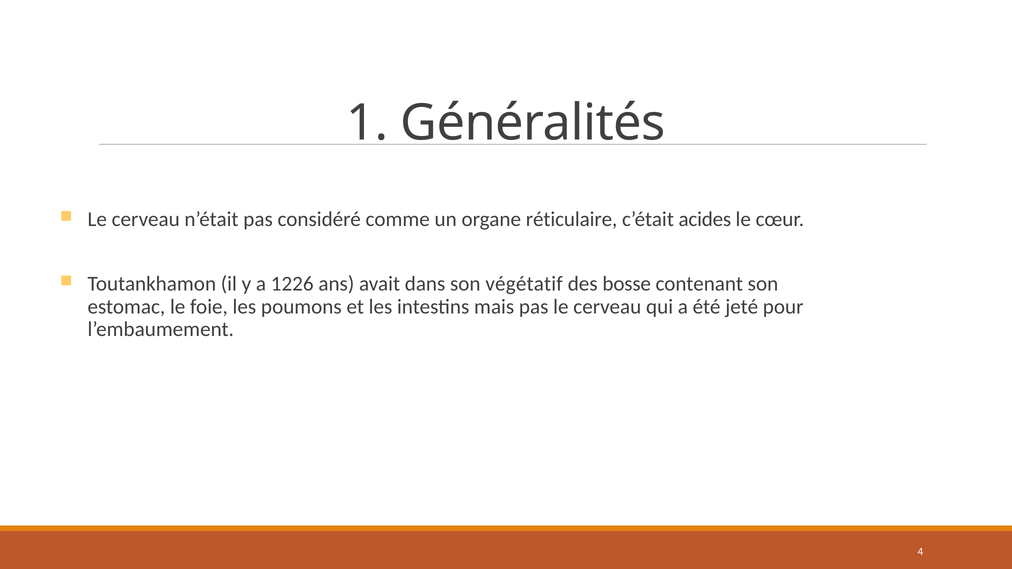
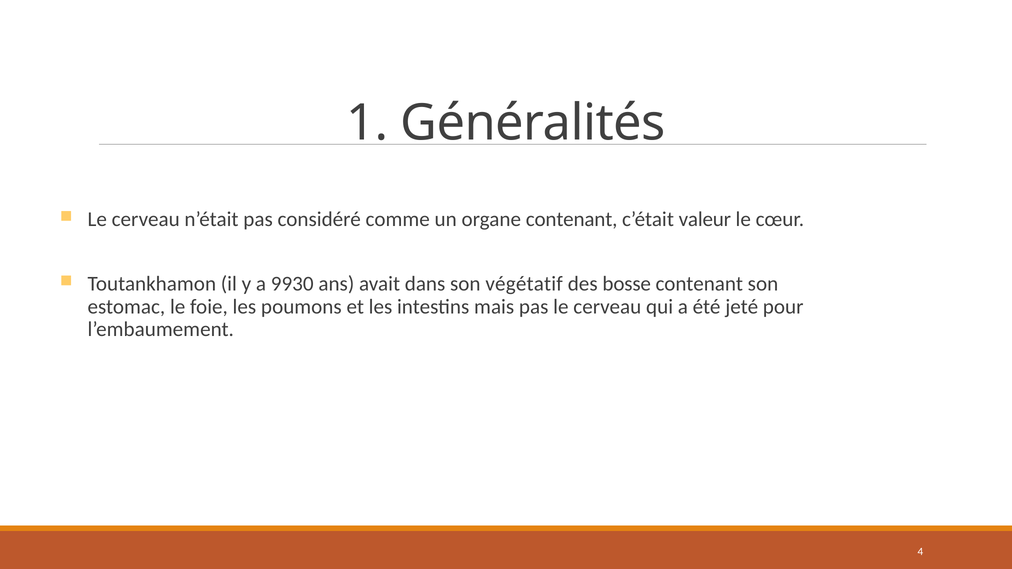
organe réticulaire: réticulaire -> contenant (572, 219)
acides: acides -> valeur (705, 219)
1226: 1226 -> 9930 (292, 284)
